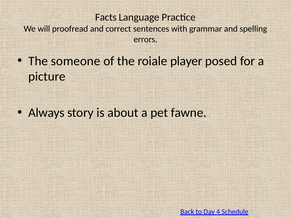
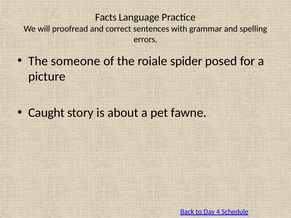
player: player -> spider (186, 61)
Always: Always -> Caught (46, 113)
